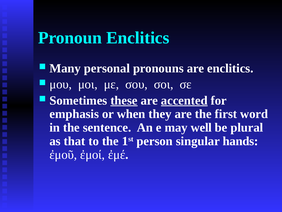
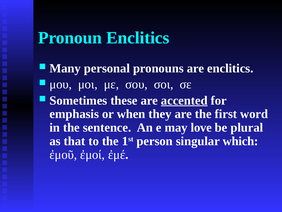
these underline: present -> none (124, 100)
well: well -> love (201, 127)
hands: hands -> which (240, 141)
